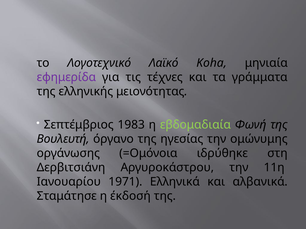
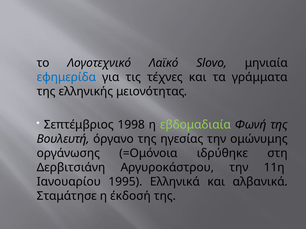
Koha: Koha -> Slovo (212, 63)
εφημερίδα colour: purple -> blue (66, 77)
1983: 1983 -> 1998 (131, 125)
1971: 1971 -> 1995 (125, 182)
